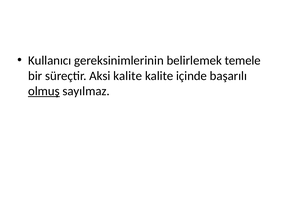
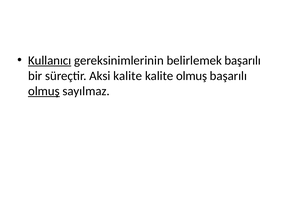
Kullanıcı underline: none -> present (50, 60)
belirlemek temele: temele -> başarılı (243, 60)
kalite içinde: içinde -> olmuş (192, 76)
